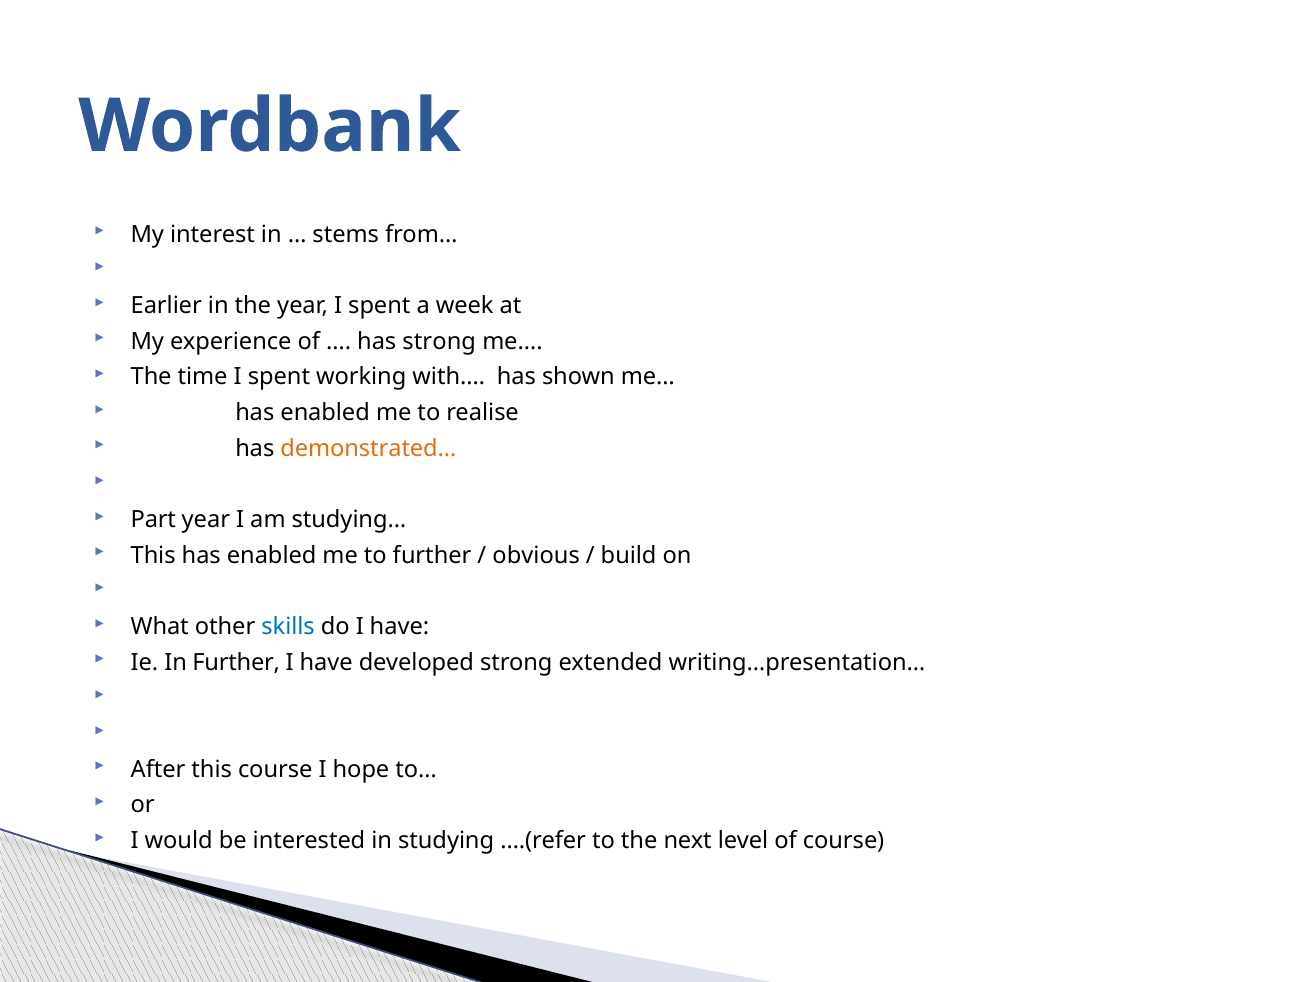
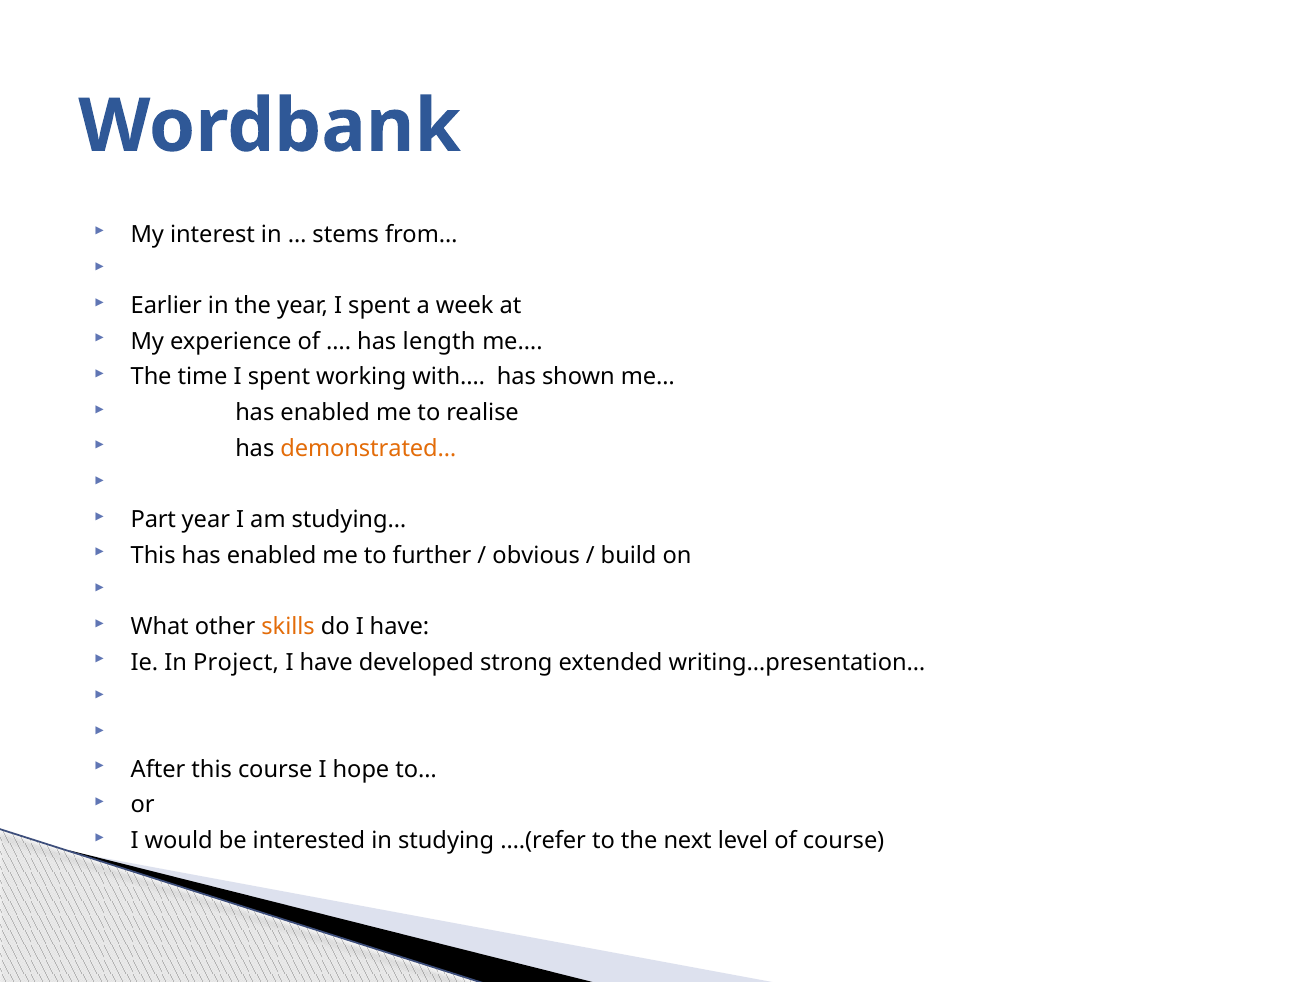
has strong: strong -> length (439, 341)
skills colour: blue -> orange (288, 627)
In Further: Further -> Project (236, 662)
